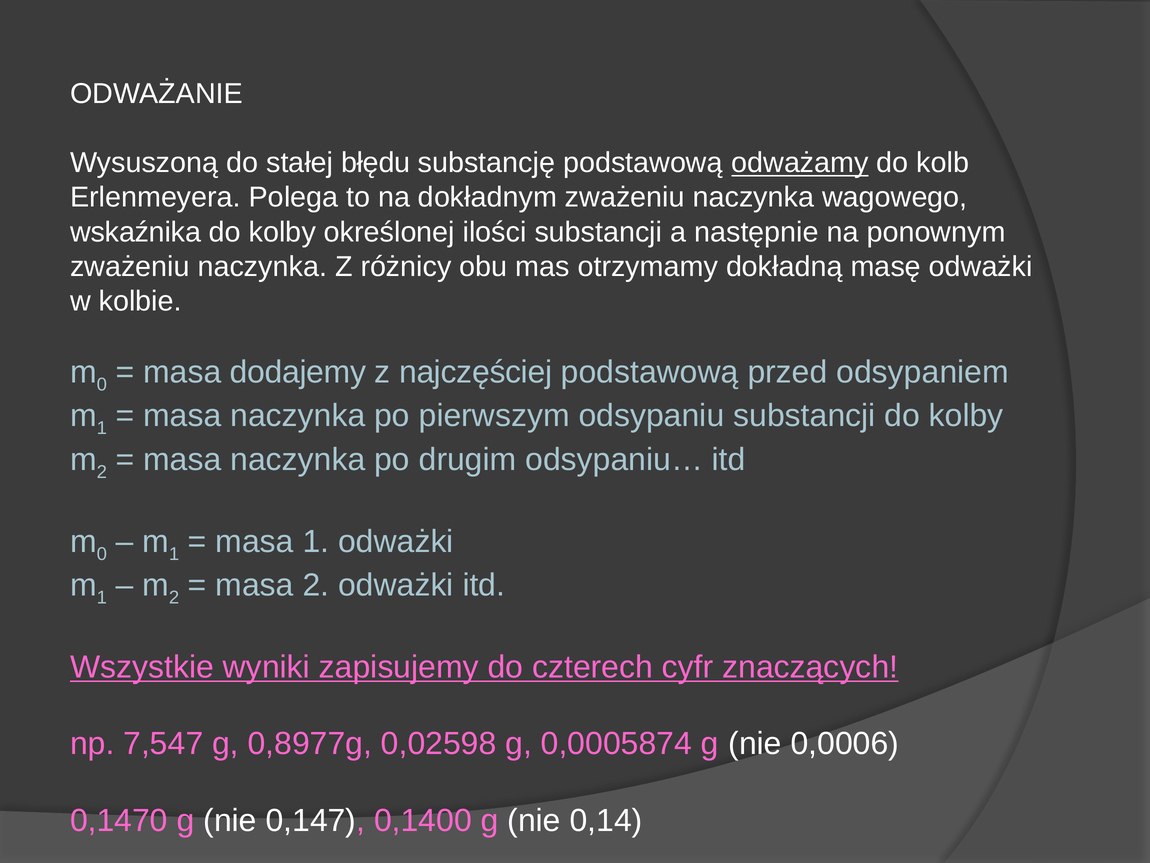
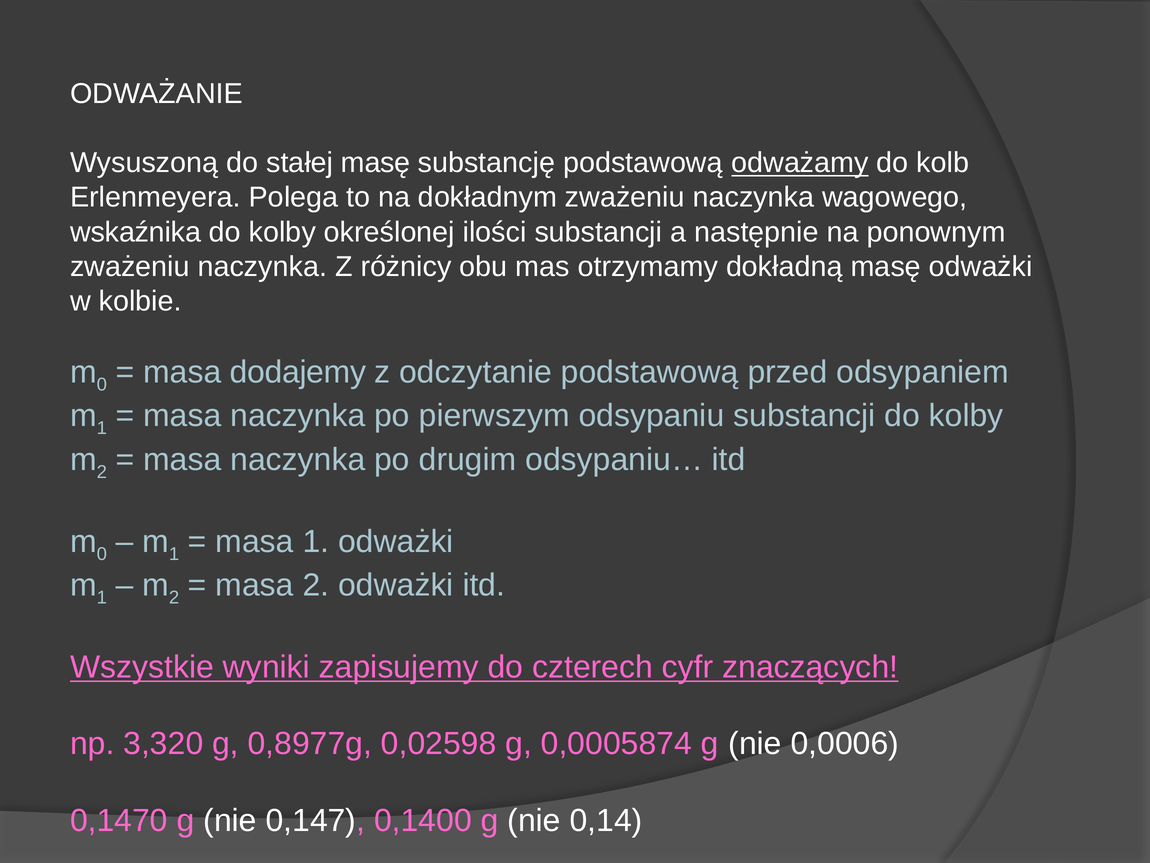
stałej błędu: błędu -> masę (376, 163)
najczęściej: najczęściej -> odczytanie (476, 372)
7,547: 7,547 -> 3,320 (163, 743)
